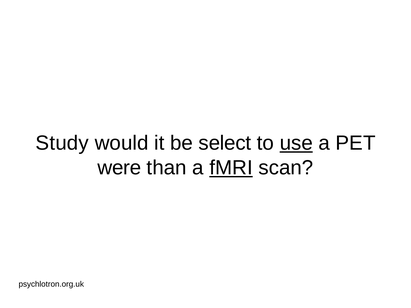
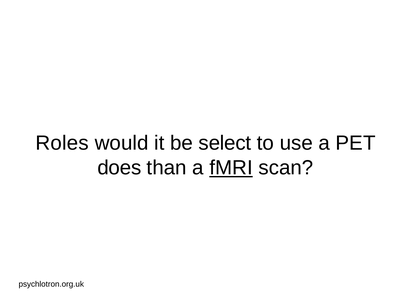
Study: Study -> Roles (62, 143)
use underline: present -> none (296, 143)
were: were -> does (119, 168)
